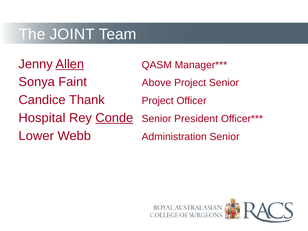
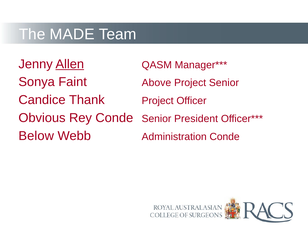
JOINT: JOINT -> MADE (72, 34)
Hospital: Hospital -> Obvious (42, 118)
Conde underline: present -> none (114, 118)
Lower: Lower -> Below (36, 136)
Administration Senior: Senior -> Conde (225, 137)
